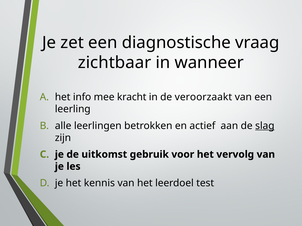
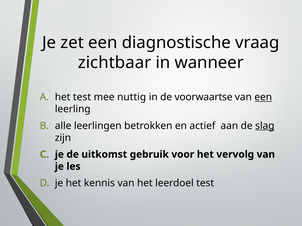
het info: info -> test (82, 97)
kracht: kracht -> nuttig (132, 97)
veroorzaakt: veroorzaakt -> voorwaartse (204, 97)
een underline: none -> present (263, 97)
